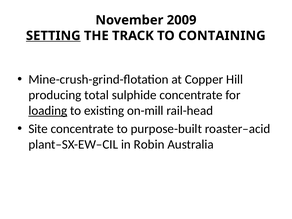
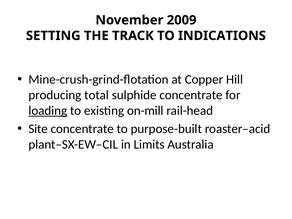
SETTING underline: present -> none (53, 36)
CONTAINING: CONTAINING -> INDICATIONS (222, 36)
Robin: Robin -> Limits (149, 144)
